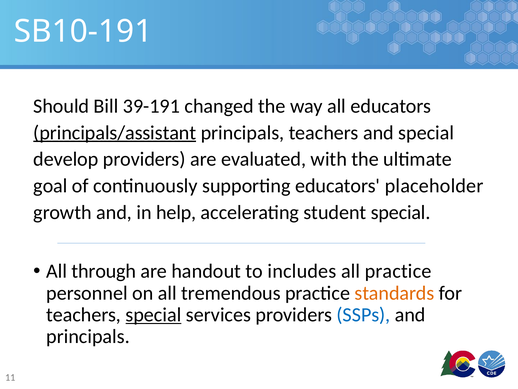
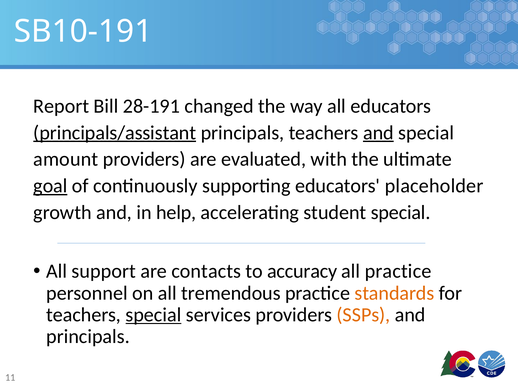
Should: Should -> Report (61, 106)
39-191: 39-191 -> 28-191 (151, 106)
and underline: none -> present (378, 133)
develop: develop -> amount (66, 159)
goal underline: none -> present (50, 186)
through: through -> support (104, 271)
handout: handout -> contacts (206, 271)
includes: includes -> accuracy (302, 271)
SSPs colour: blue -> orange (363, 314)
